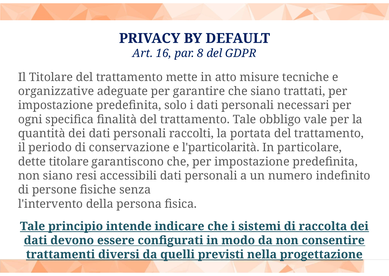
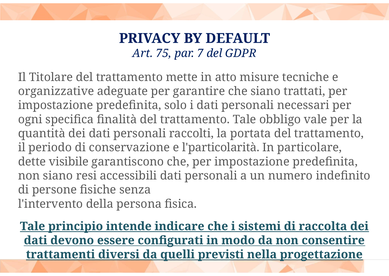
16: 16 -> 75 (164, 53)
8: 8 -> 7 (200, 53)
dette titolare: titolare -> visibile (69, 162)
